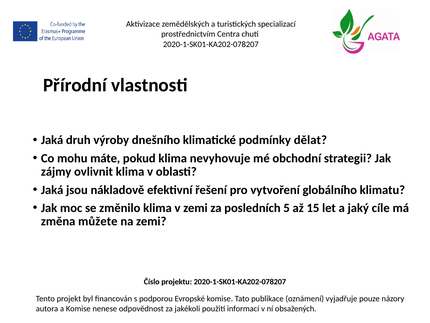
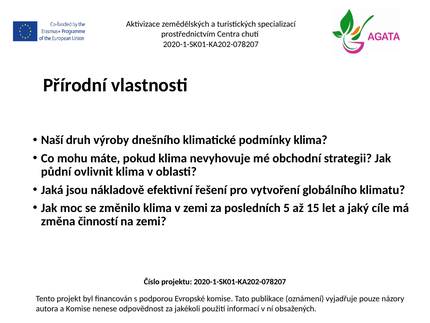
Jaká: Jaká -> Naší (52, 140)
podmínky dělat: dělat -> klima (310, 140)
zájmy: zájmy -> půdní (56, 172)
můžete: můžete -> činností (98, 221)
